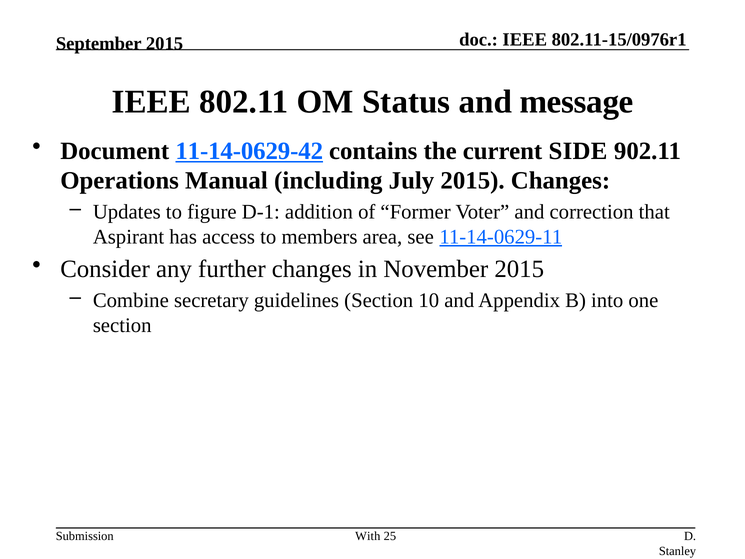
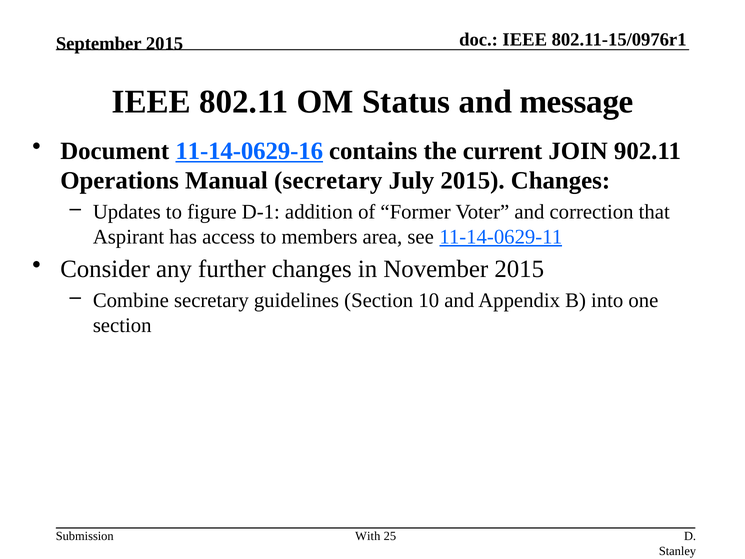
11-14-0629-42: 11-14-0629-42 -> 11-14-0629-16 (249, 151)
SIDE: SIDE -> JOIN (578, 151)
Manual including: including -> secretary (328, 181)
